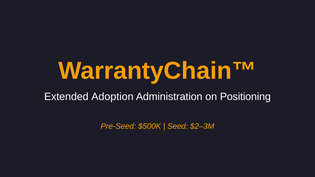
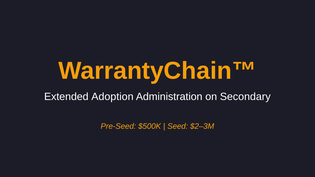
Positioning: Positioning -> Secondary (245, 97)
